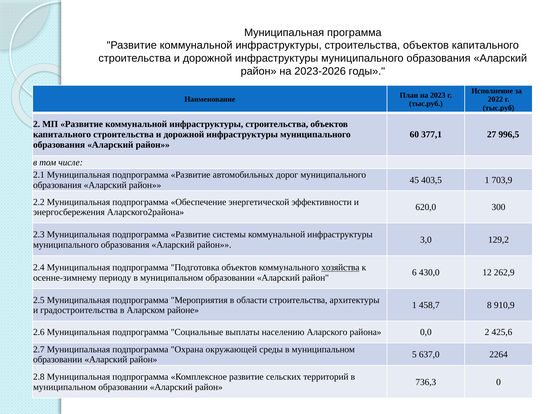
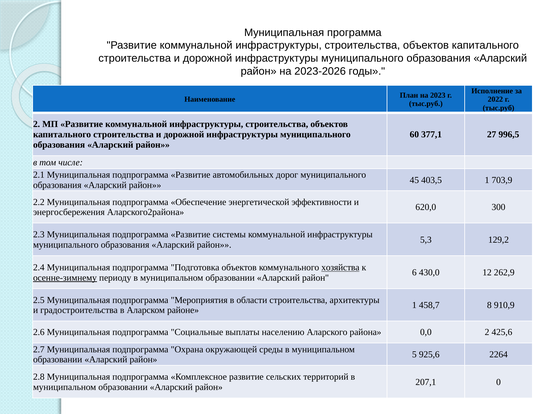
3,0: 3,0 -> 5,3 (426, 240)
осенне-зимнему underline: none -> present (65, 278)
637,0: 637,0 -> 925,6 (429, 354)
736,3: 736,3 -> 207,1 (426, 382)
